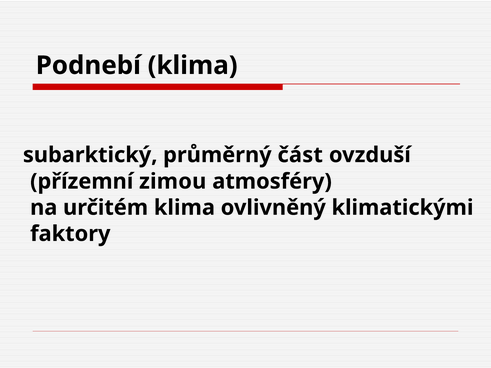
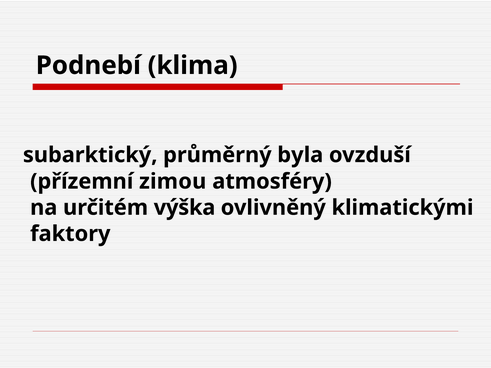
část: část -> byla (300, 155)
určitém klima: klima -> výška (185, 208)
